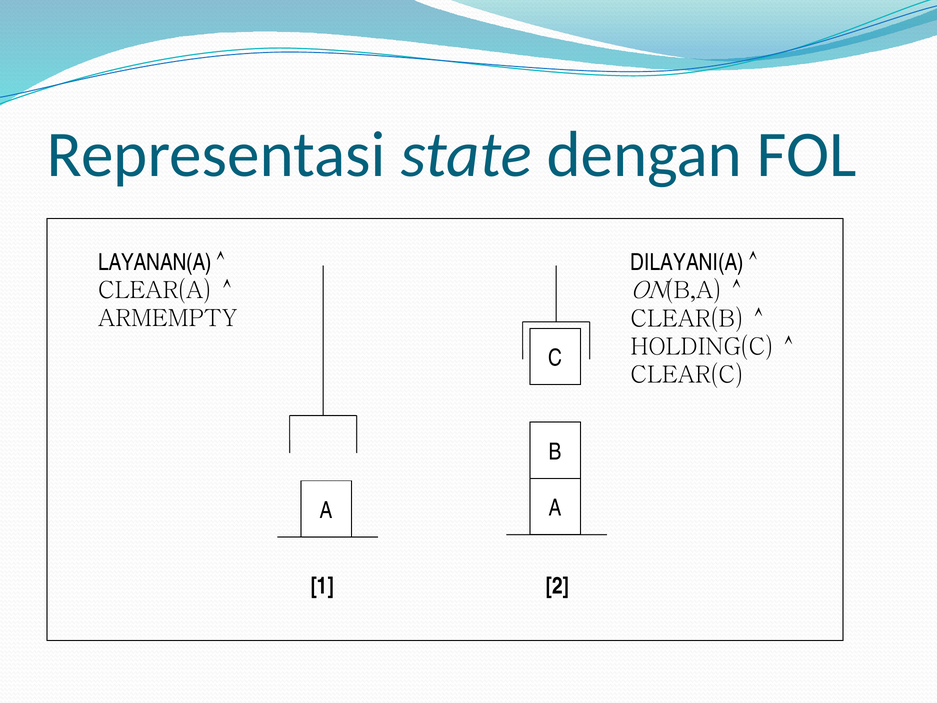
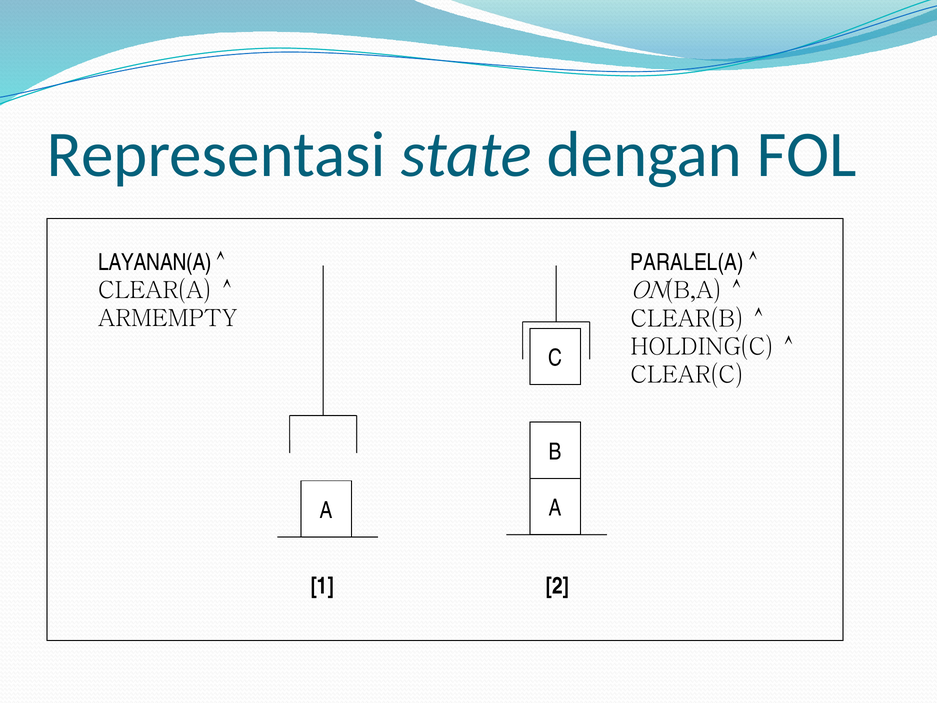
DILAYANI(A: DILAYANI(A -> PARALEL(A (687, 262)
